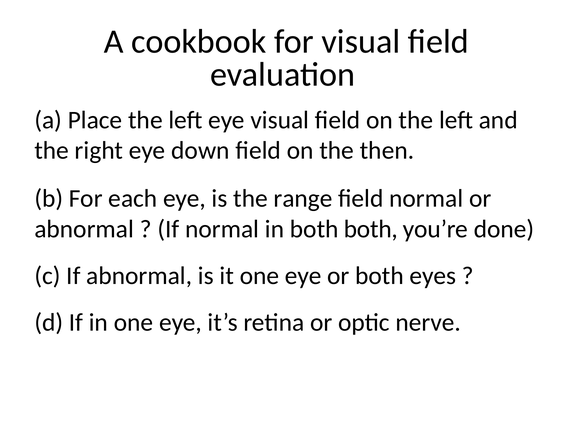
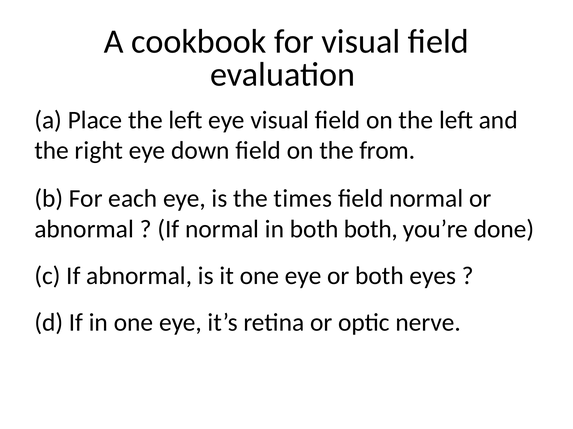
then: then -> from (387, 151)
range: range -> times (303, 199)
